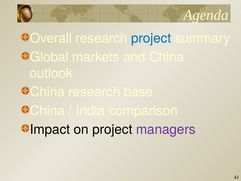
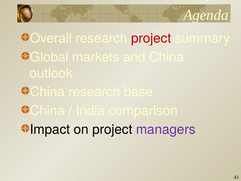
project colour: blue -> red (151, 38)
